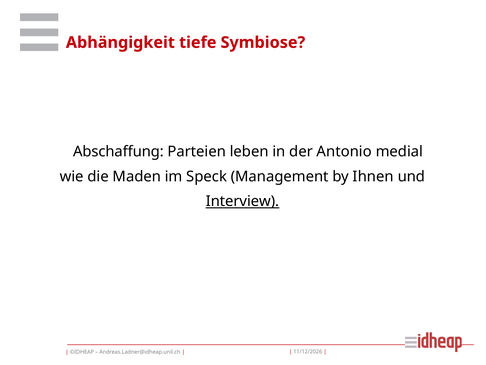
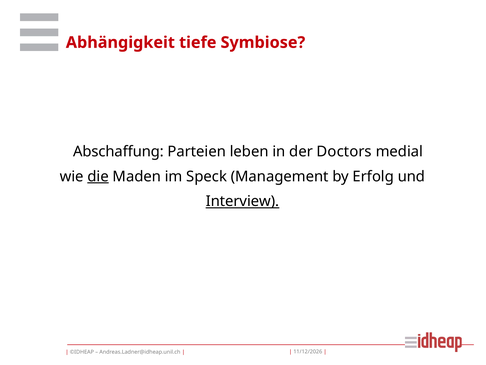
Antonio: Antonio -> Doctors (344, 151)
die underline: none -> present (98, 176)
Ihnen: Ihnen -> Erfolg (373, 176)
